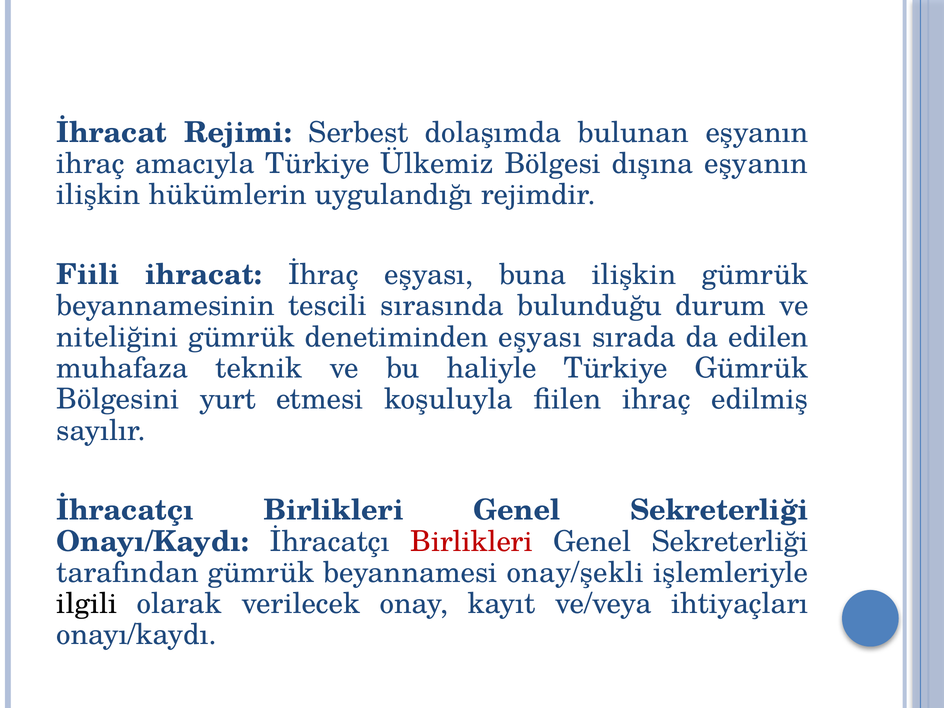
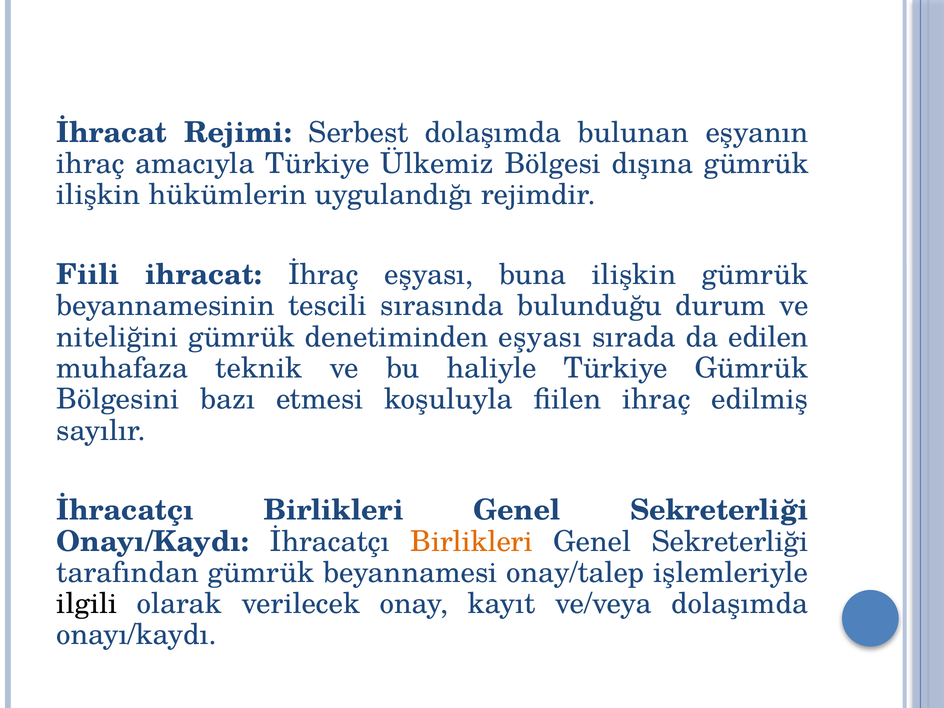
dışına eşyanın: eşyanın -> gümrük (756, 164)
yurt: yurt -> bazı (228, 399)
Birlikleri colour: red -> orange (472, 542)
onay/şekli: onay/şekli -> onay/talep (575, 573)
ve/veya ihtiyaçları: ihtiyaçları -> dolaşımda (740, 604)
